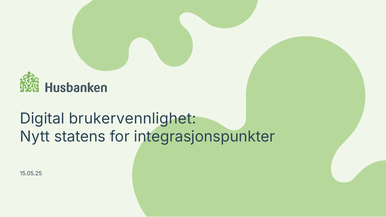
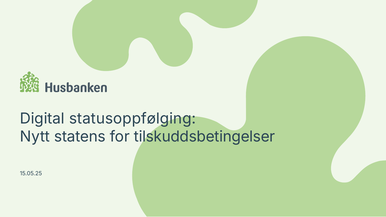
brukervennlighet: brukervennlighet -> statusoppfølging (133, 119)
integrasjonspunkter: integrasjonspunkter -> tilskuddsbetingelser (205, 137)
